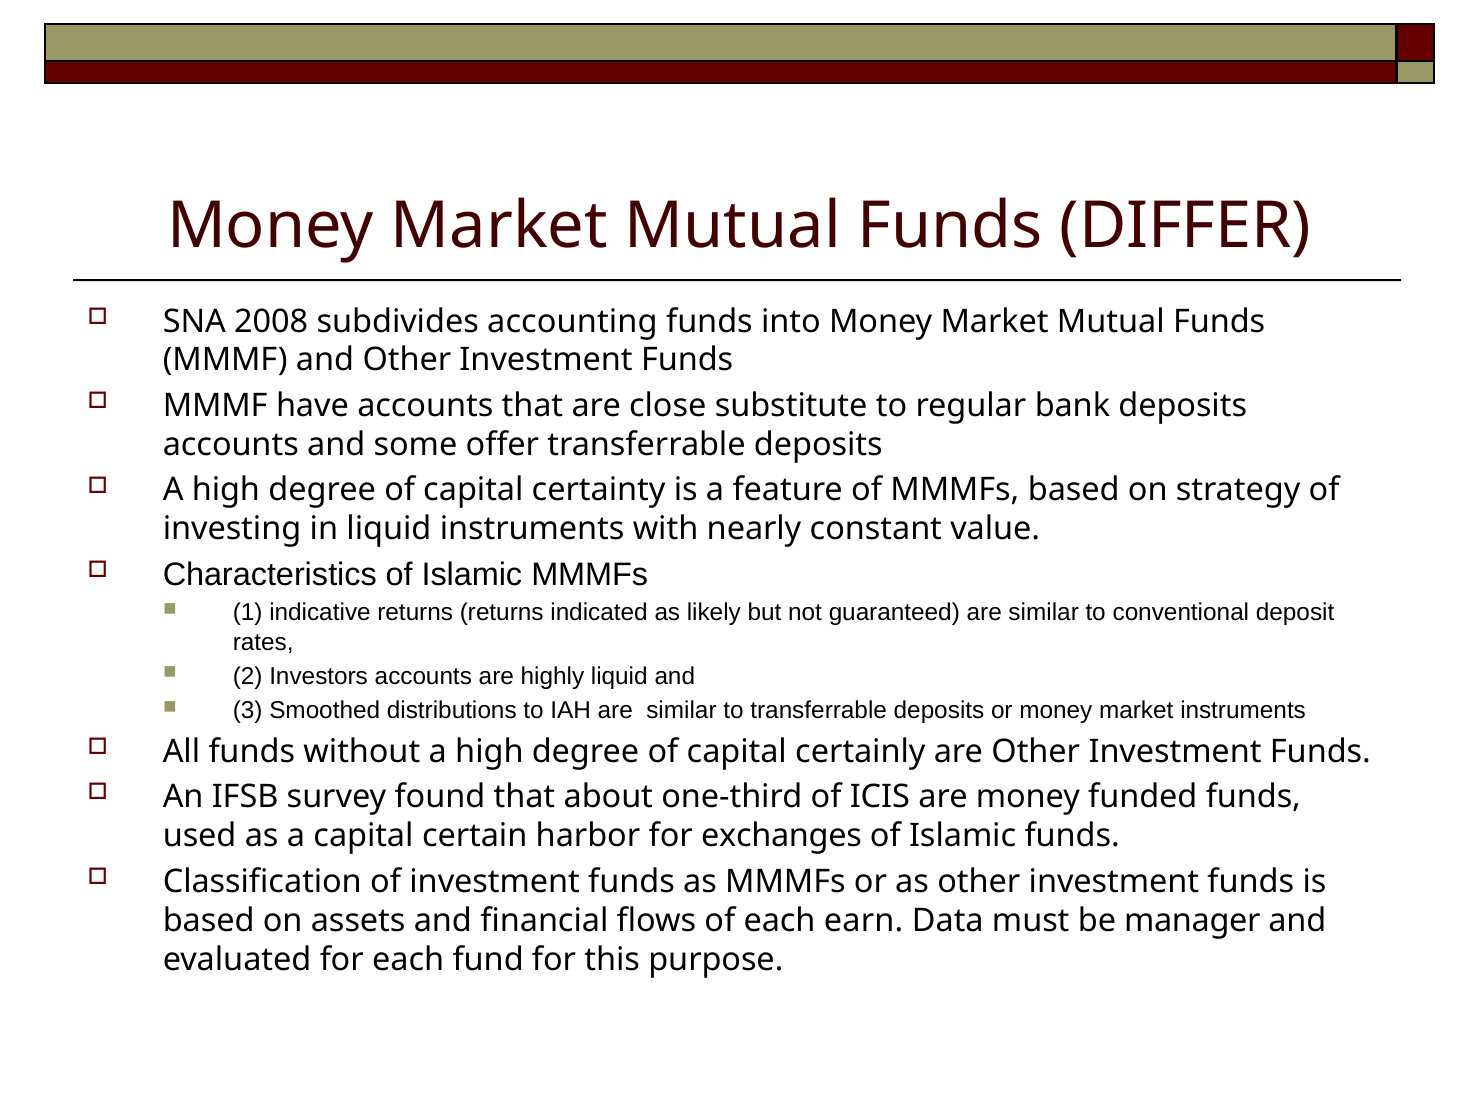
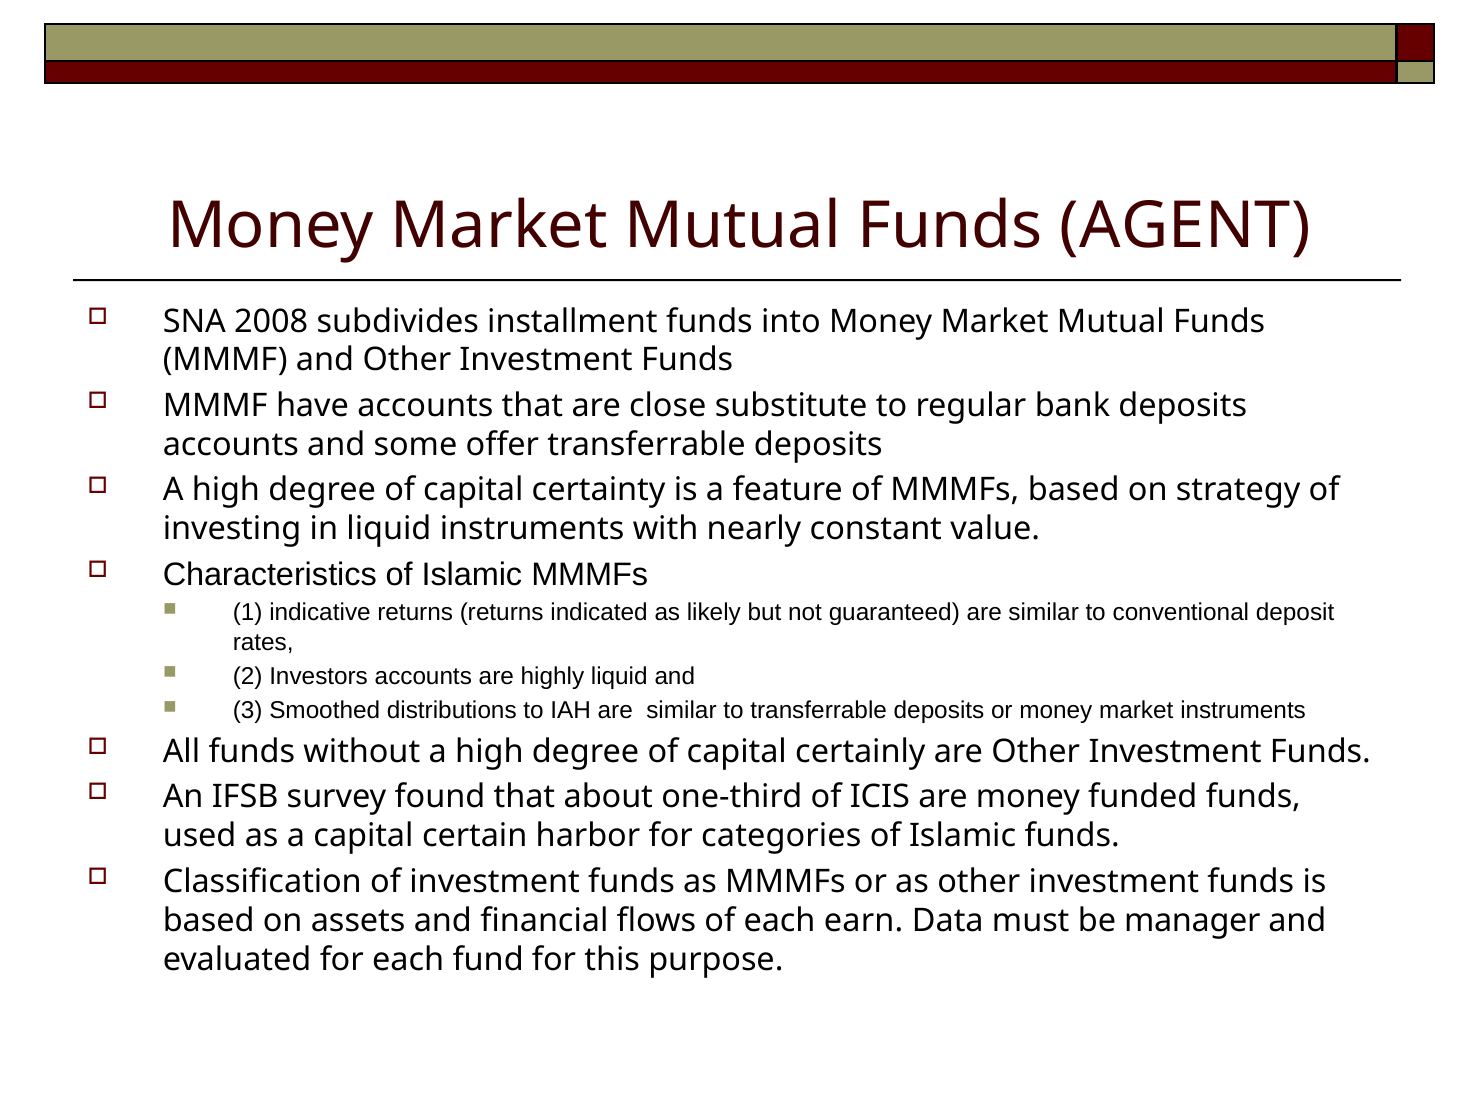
DIFFER: DIFFER -> AGENT (1185, 226)
accounting: accounting -> installment (572, 321)
exchanges: exchanges -> categories (781, 836)
